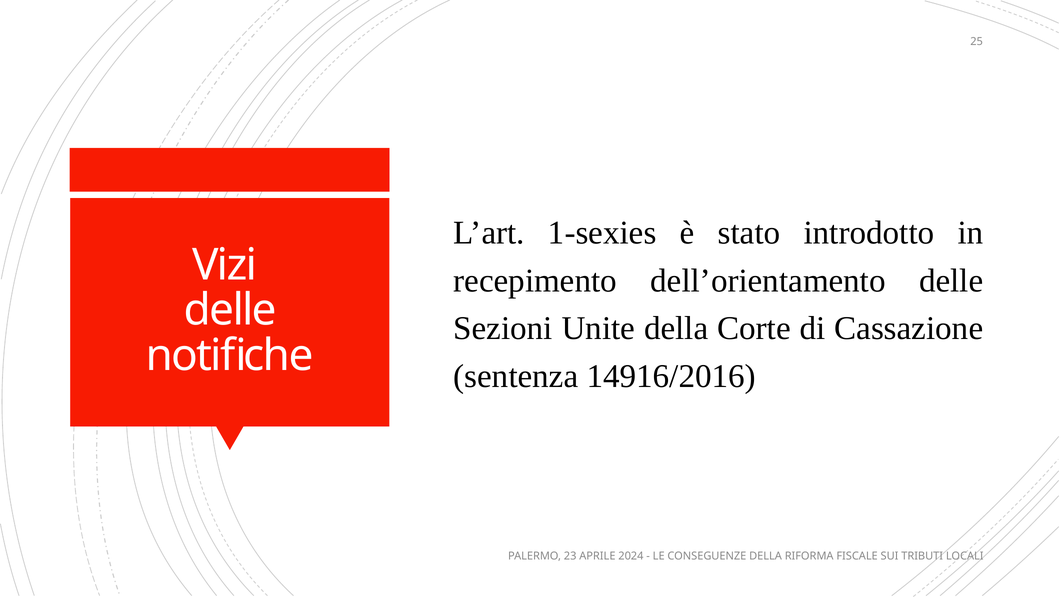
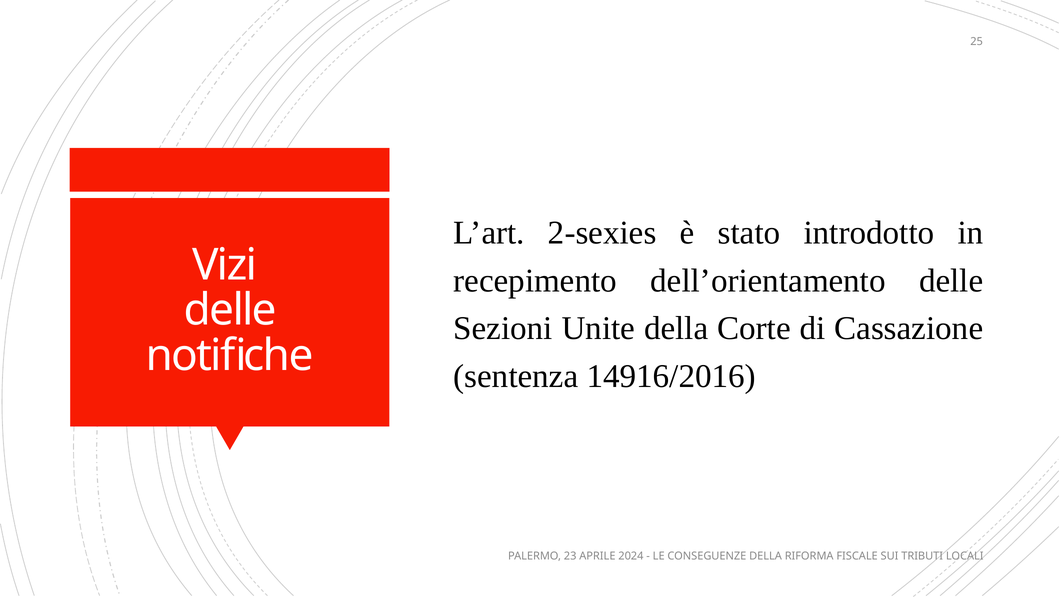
1-sexies: 1-sexies -> 2-sexies (602, 233)
